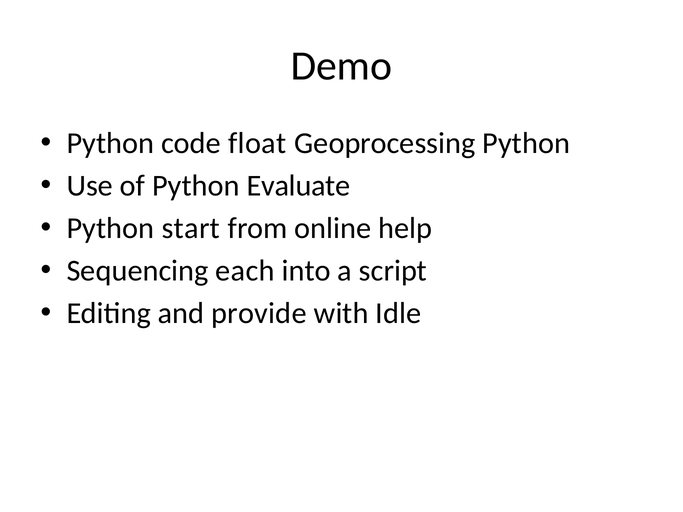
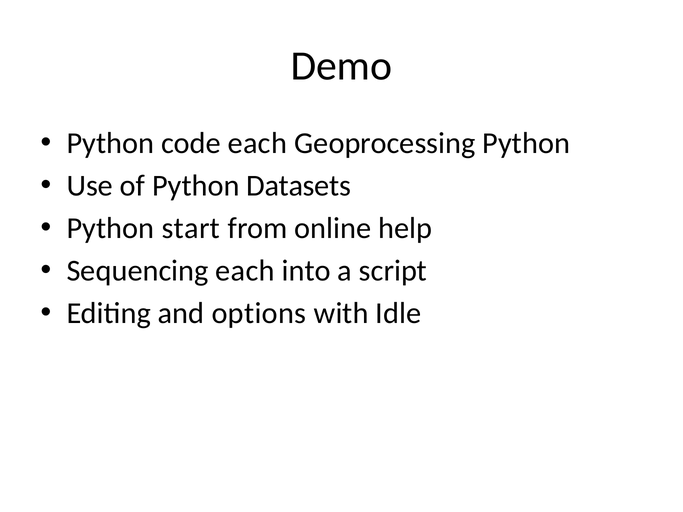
code float: float -> each (257, 143)
Evaluate: Evaluate -> Datasets (299, 186)
provide: provide -> options (259, 313)
